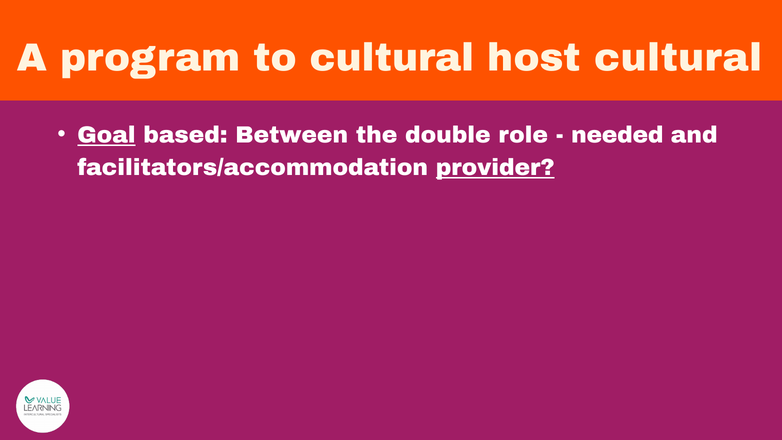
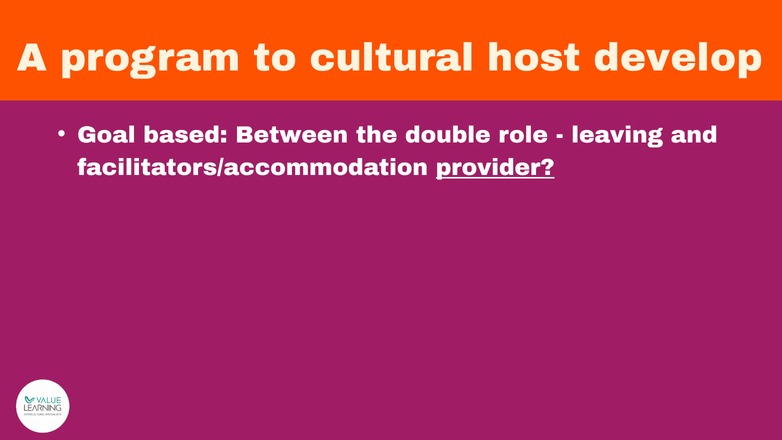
host cultural: cultural -> develop (678, 58)
Goal underline: present -> none (106, 135)
needed: needed -> leaving (617, 135)
